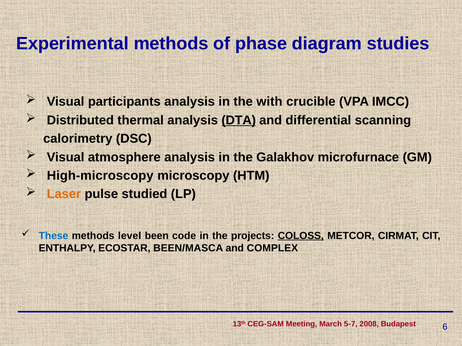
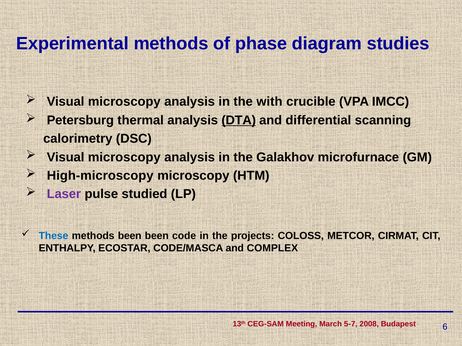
participants: participants -> microscopy (124, 102)
Distributed: Distributed -> Petersburg (80, 120)
atmosphere: atmosphere -> microscopy (124, 157)
Laser colour: orange -> purple (64, 194)
methods level: level -> been (130, 236)
COLOSS underline: present -> none (301, 236)
BEEN/MASCA: BEEN/MASCA -> CODE/MASCA (188, 248)
